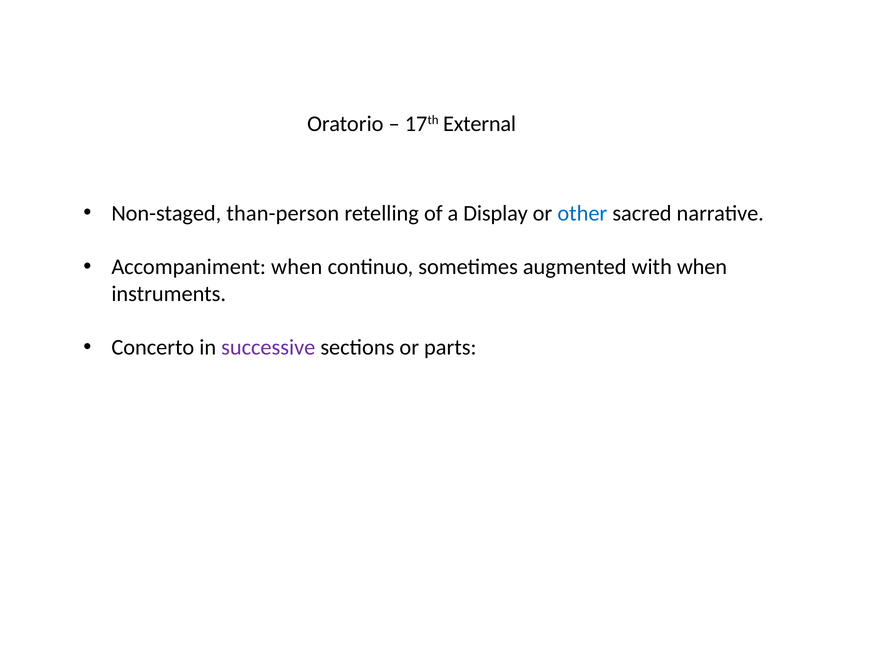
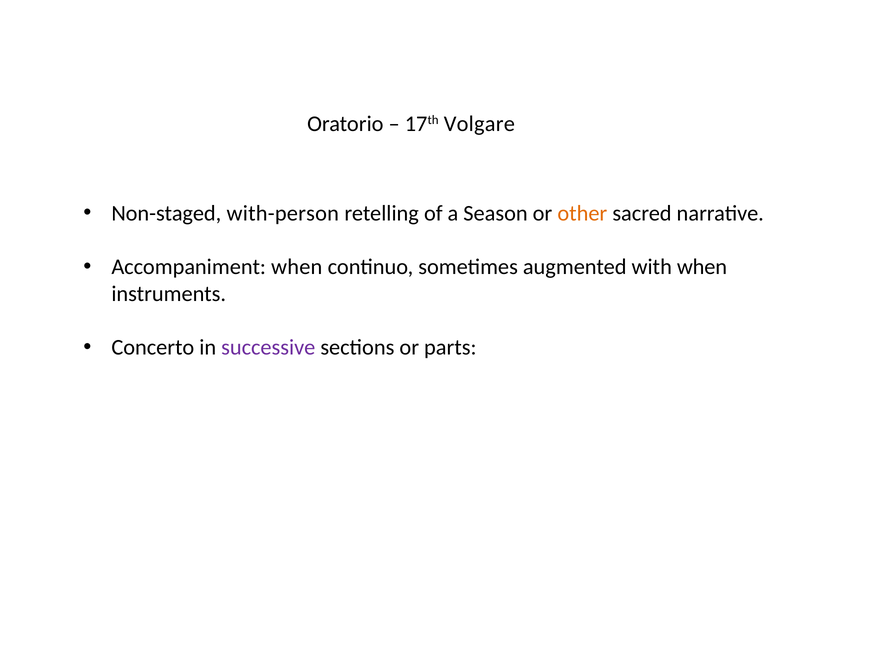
External: External -> Volgare (479, 124)
than-person: than-person -> with-person (283, 213)
Display: Display -> Season (496, 213)
other colour: blue -> orange (582, 213)
